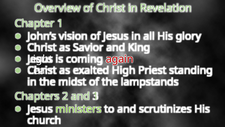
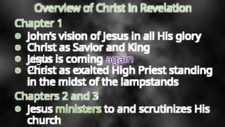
again colour: red -> purple (120, 59)
Learn: Learn -> Priest (42, 70)
and 1: 1 -> 2 (96, 96)
